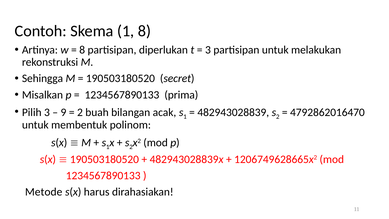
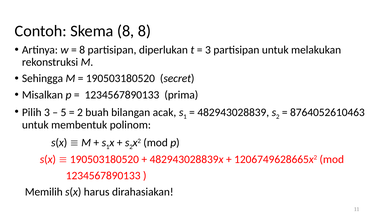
Skema 1: 1 -> 8 (126, 31)
9: 9 -> 5 (63, 112)
4792862016470: 4792862016470 -> 8764052610463 (327, 112)
Metode: Metode -> Memilih (44, 192)
